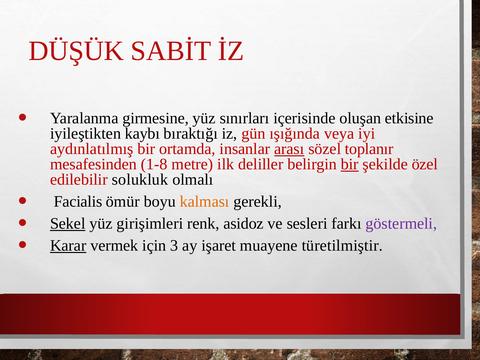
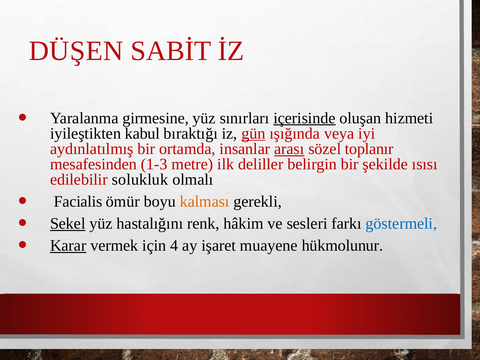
DÜŞÜK: DÜŞÜK -> DÜŞEN (76, 51)
içerisinde underline: none -> present (304, 118)
etkisine: etkisine -> hizmeti (409, 118)
kaybı: kaybı -> kabul (142, 133)
gün underline: none -> present (253, 133)
1-8: 1-8 -> 1-3 (154, 164)
bir underline: present -> none (350, 164)
özel: özel -> ısısı (425, 164)
girişimleri: girişimleri -> hastalığını (150, 224)
asidoz: asidoz -> hâkim (244, 224)
göstermeli colour: purple -> blue (401, 224)
3: 3 -> 4 (174, 246)
türetilmiştir: türetilmiştir -> hükmolunur (342, 246)
